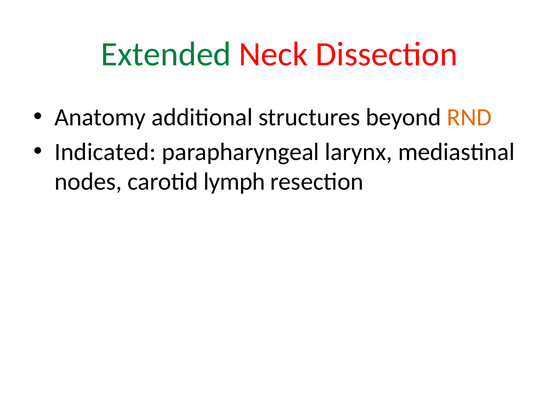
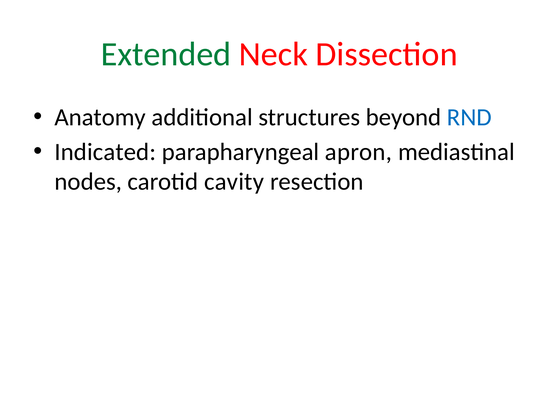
RND colour: orange -> blue (469, 117)
larynx: larynx -> apron (359, 152)
lymph: lymph -> cavity (234, 182)
